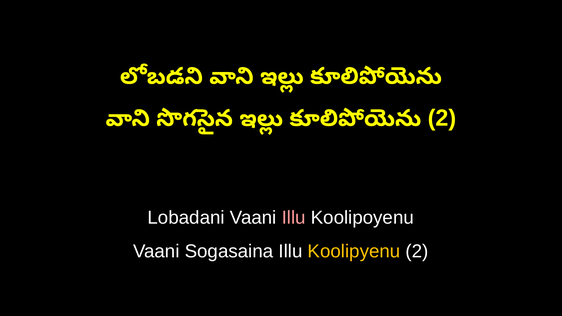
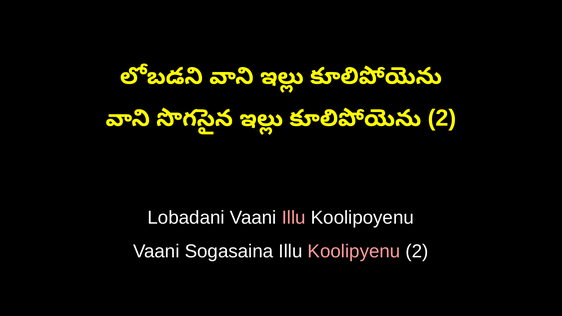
Koolipyenu colour: yellow -> pink (354, 251)
